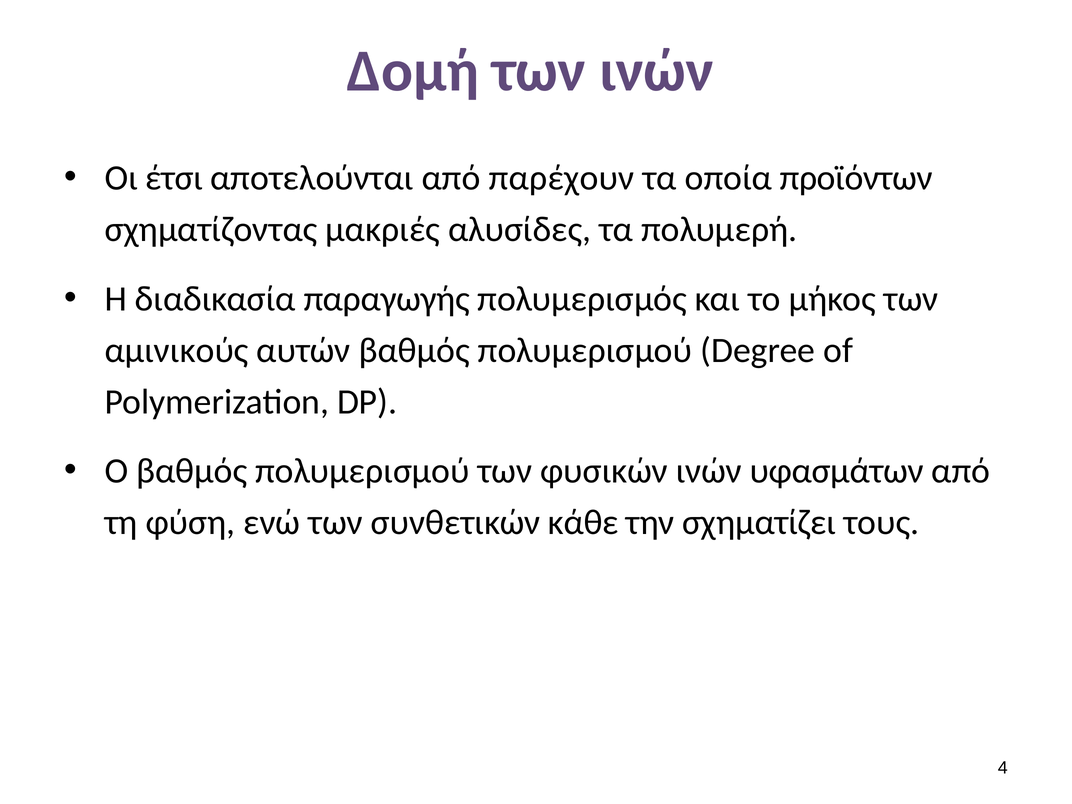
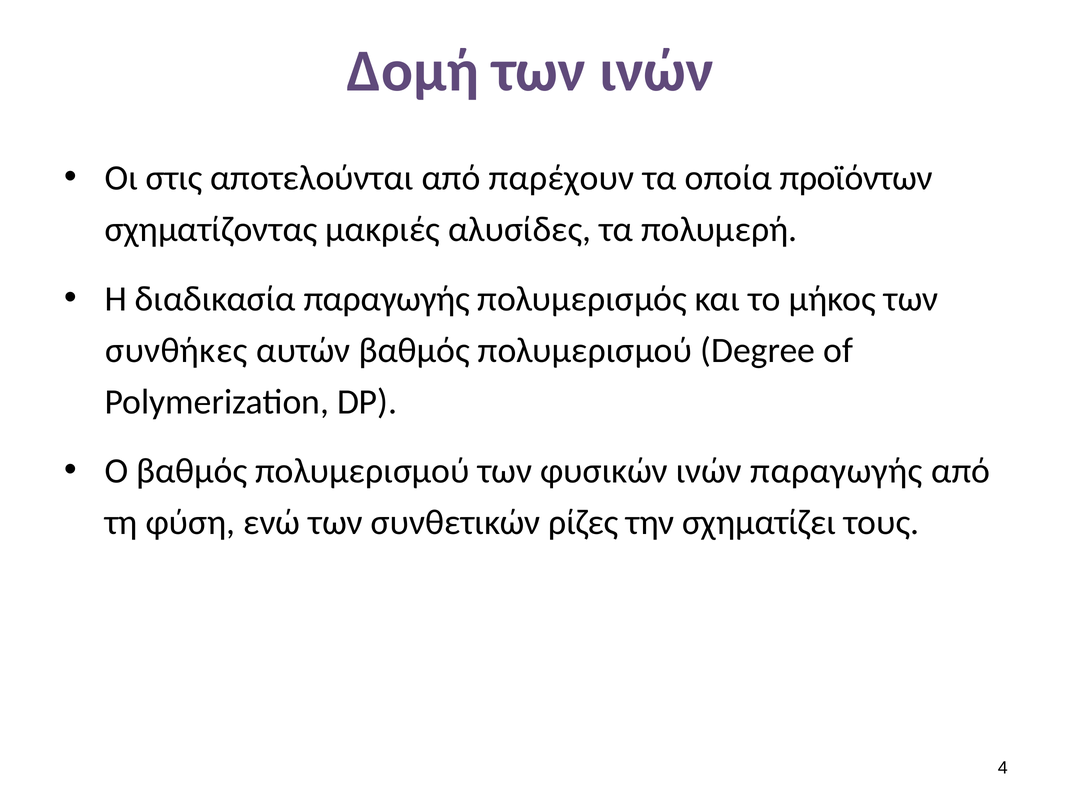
έτσι: έτσι -> στις (174, 178)
αμινικούς: αμινικούς -> συνθήκες (176, 350)
ινών υφασμάτων: υφασμάτων -> παραγωγής (836, 471)
κάθε: κάθε -> ρίζες (583, 523)
